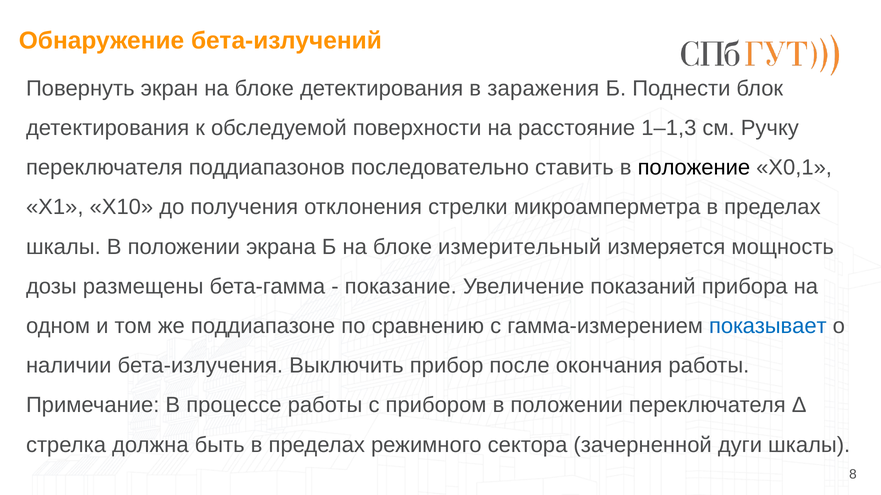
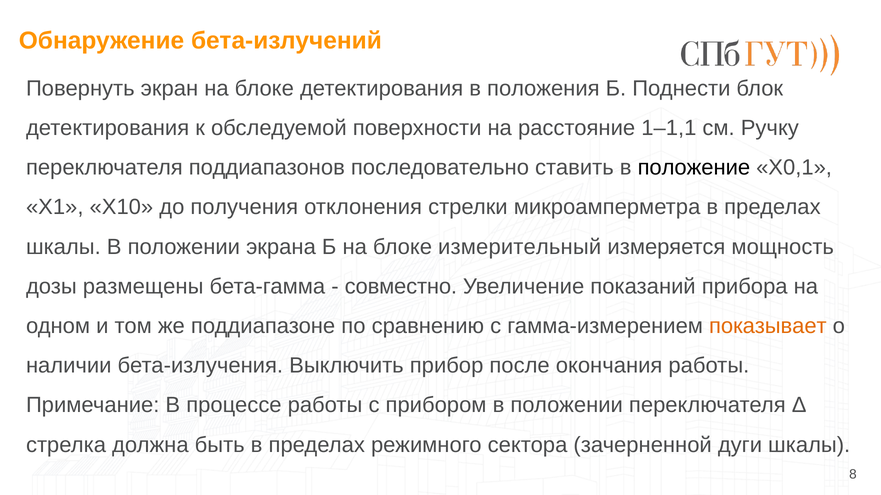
заражения: заражения -> положения (543, 89)
1–1,3: 1–1,3 -> 1–1,1 (669, 128)
показание: показание -> совместно (401, 287)
показывает colour: blue -> orange (768, 326)
